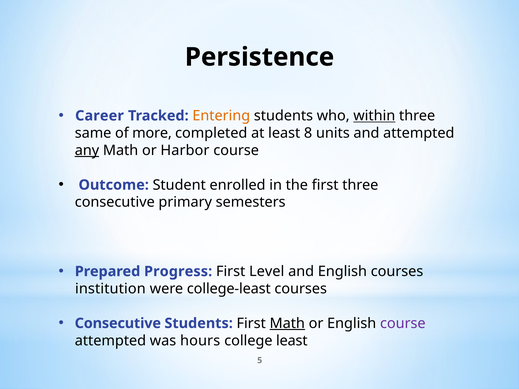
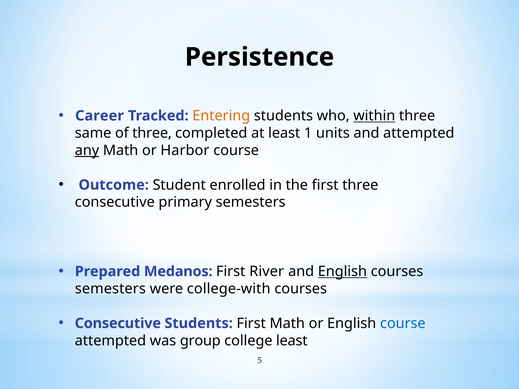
of more: more -> three (152, 133)
8: 8 -> 1 (308, 133)
Progress: Progress -> Medanos (178, 272)
Level: Level -> River (267, 272)
English underline: none -> present (342, 272)
institution: institution -> semesters (110, 289)
college-least: college-least -> college-with (229, 289)
Math underline: present -> none (287, 323)
course colour: purple -> blue (403, 323)
hours: hours -> group (200, 341)
